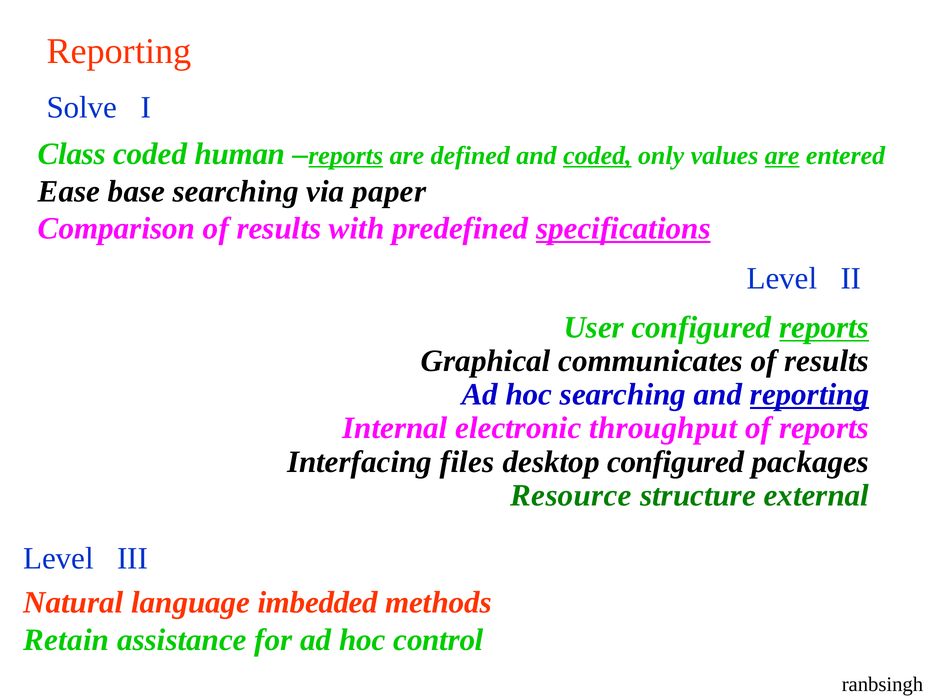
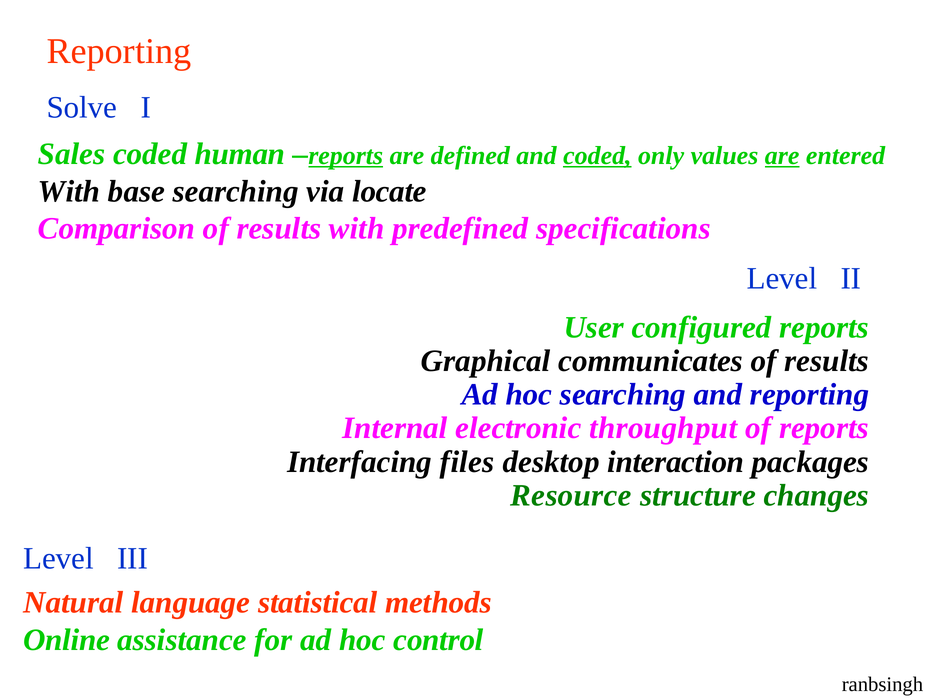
Class: Class -> Sales (72, 154)
Ease: Ease -> With (69, 191)
paper: paper -> locate (390, 191)
specifications underline: present -> none (623, 229)
reports underline: present -> none (824, 327)
reporting underline: present -> none (810, 394)
desktop configured: configured -> interaction (676, 462)
external: external -> changes (816, 495)
imbedded: imbedded -> statistical (318, 602)
Retain: Retain -> Online (66, 640)
